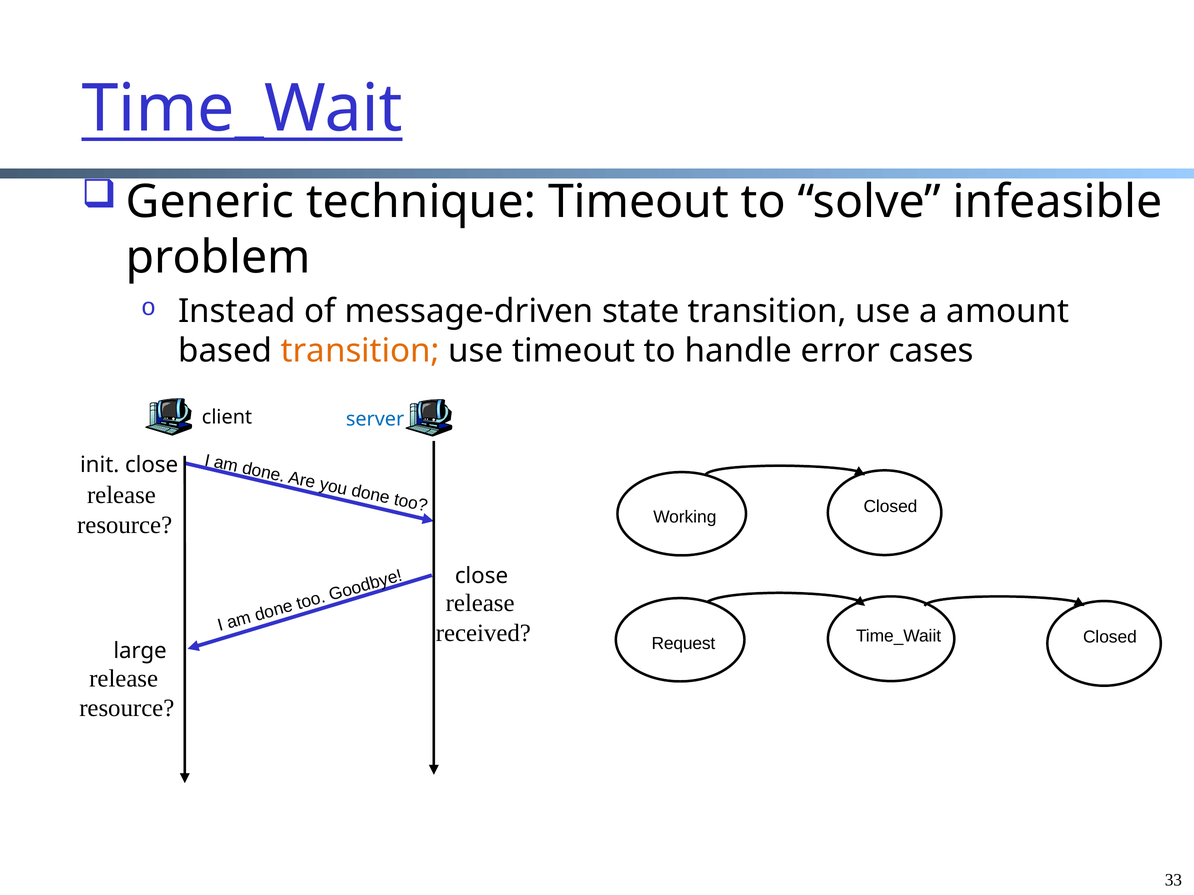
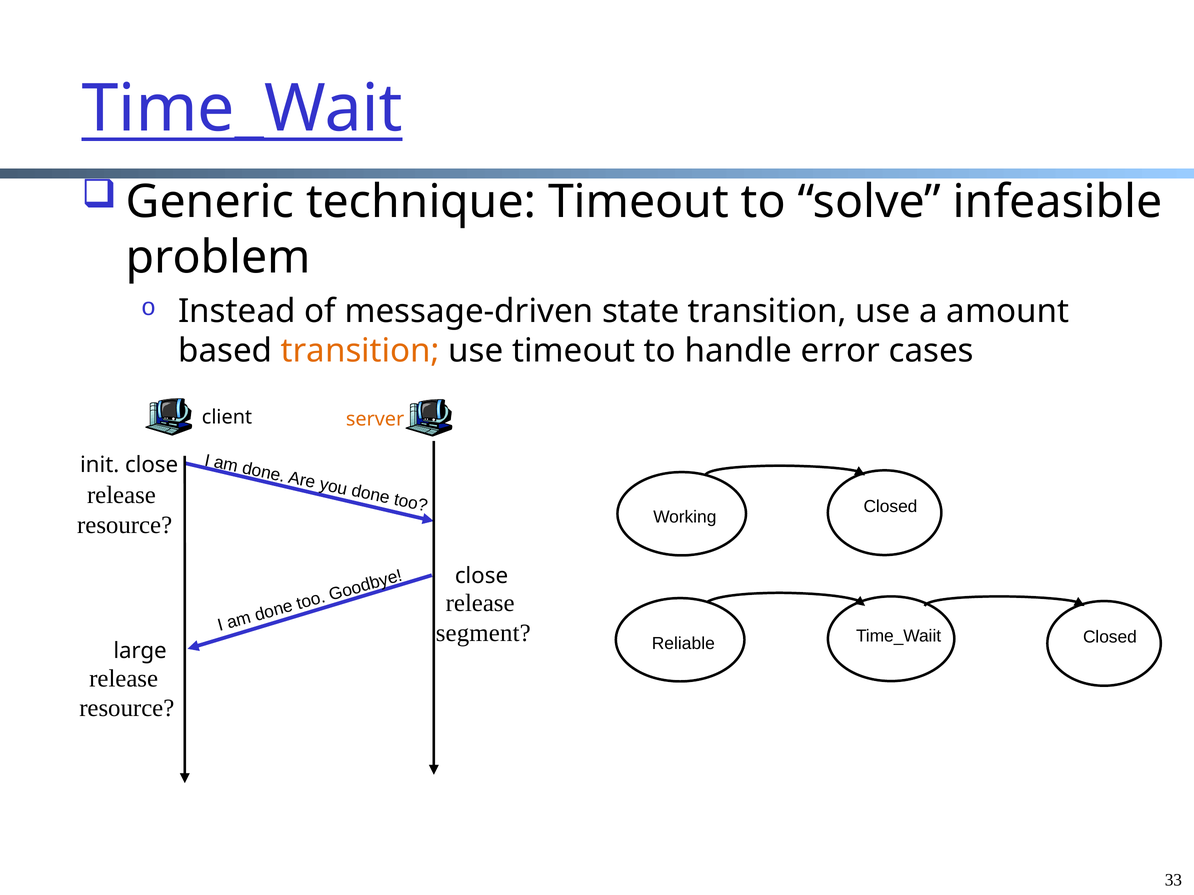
server colour: blue -> orange (375, 419)
received: received -> segment (483, 633)
Request: Request -> Reliable (683, 644)
